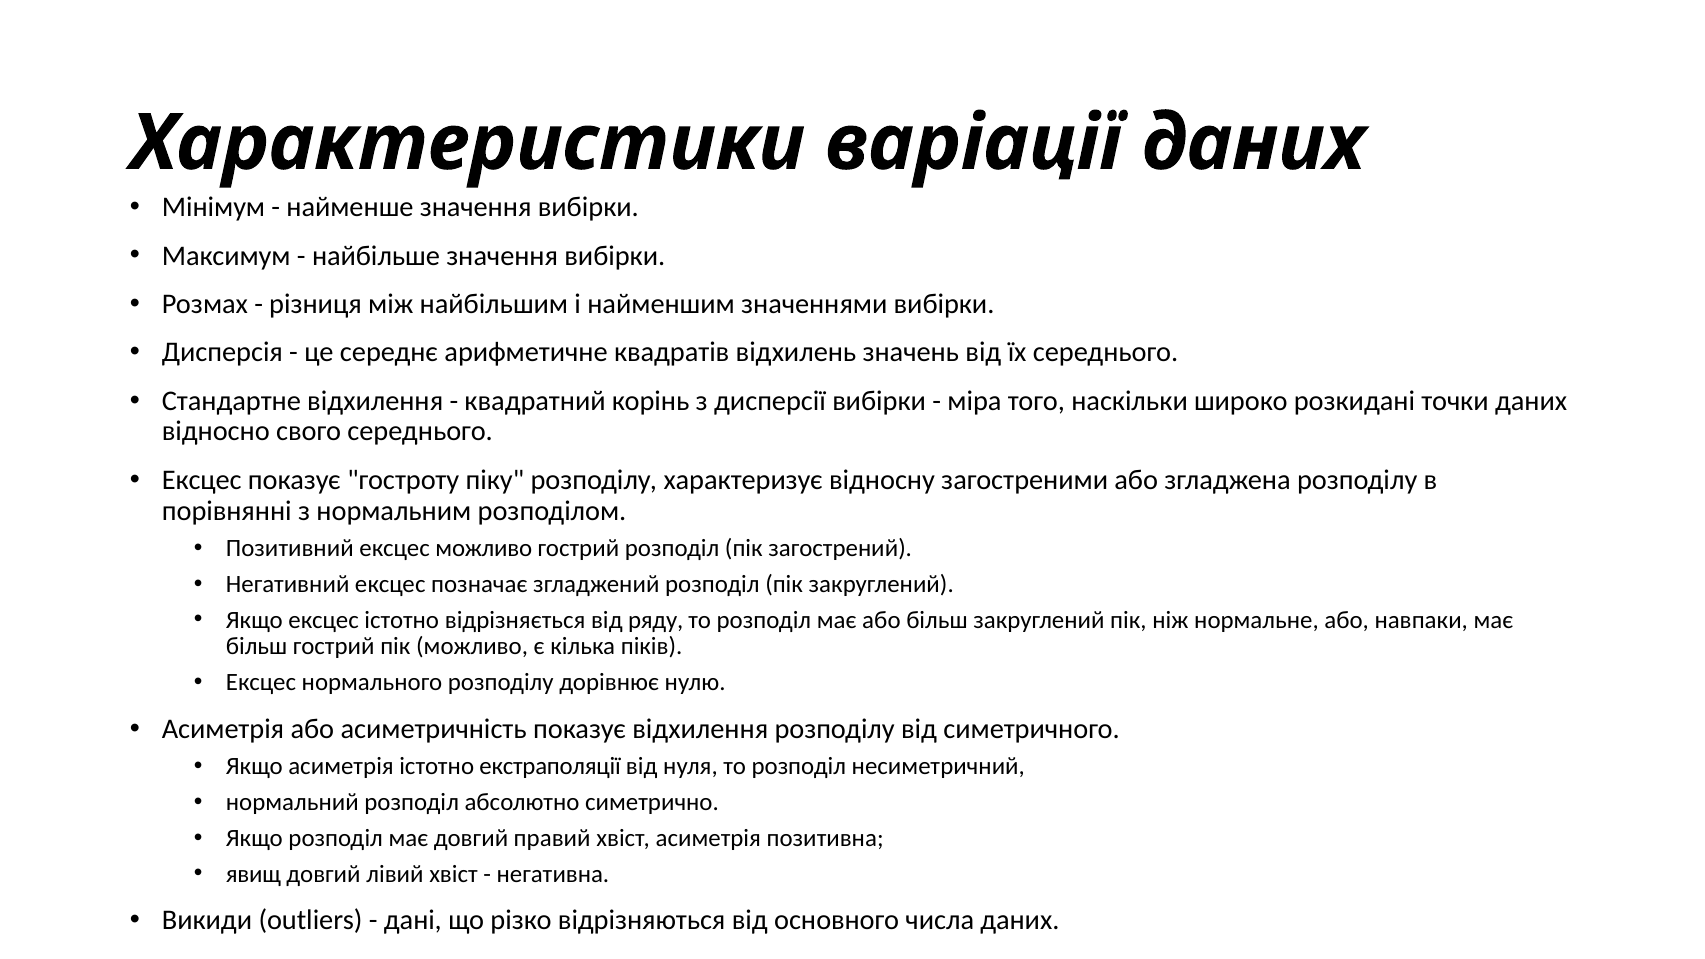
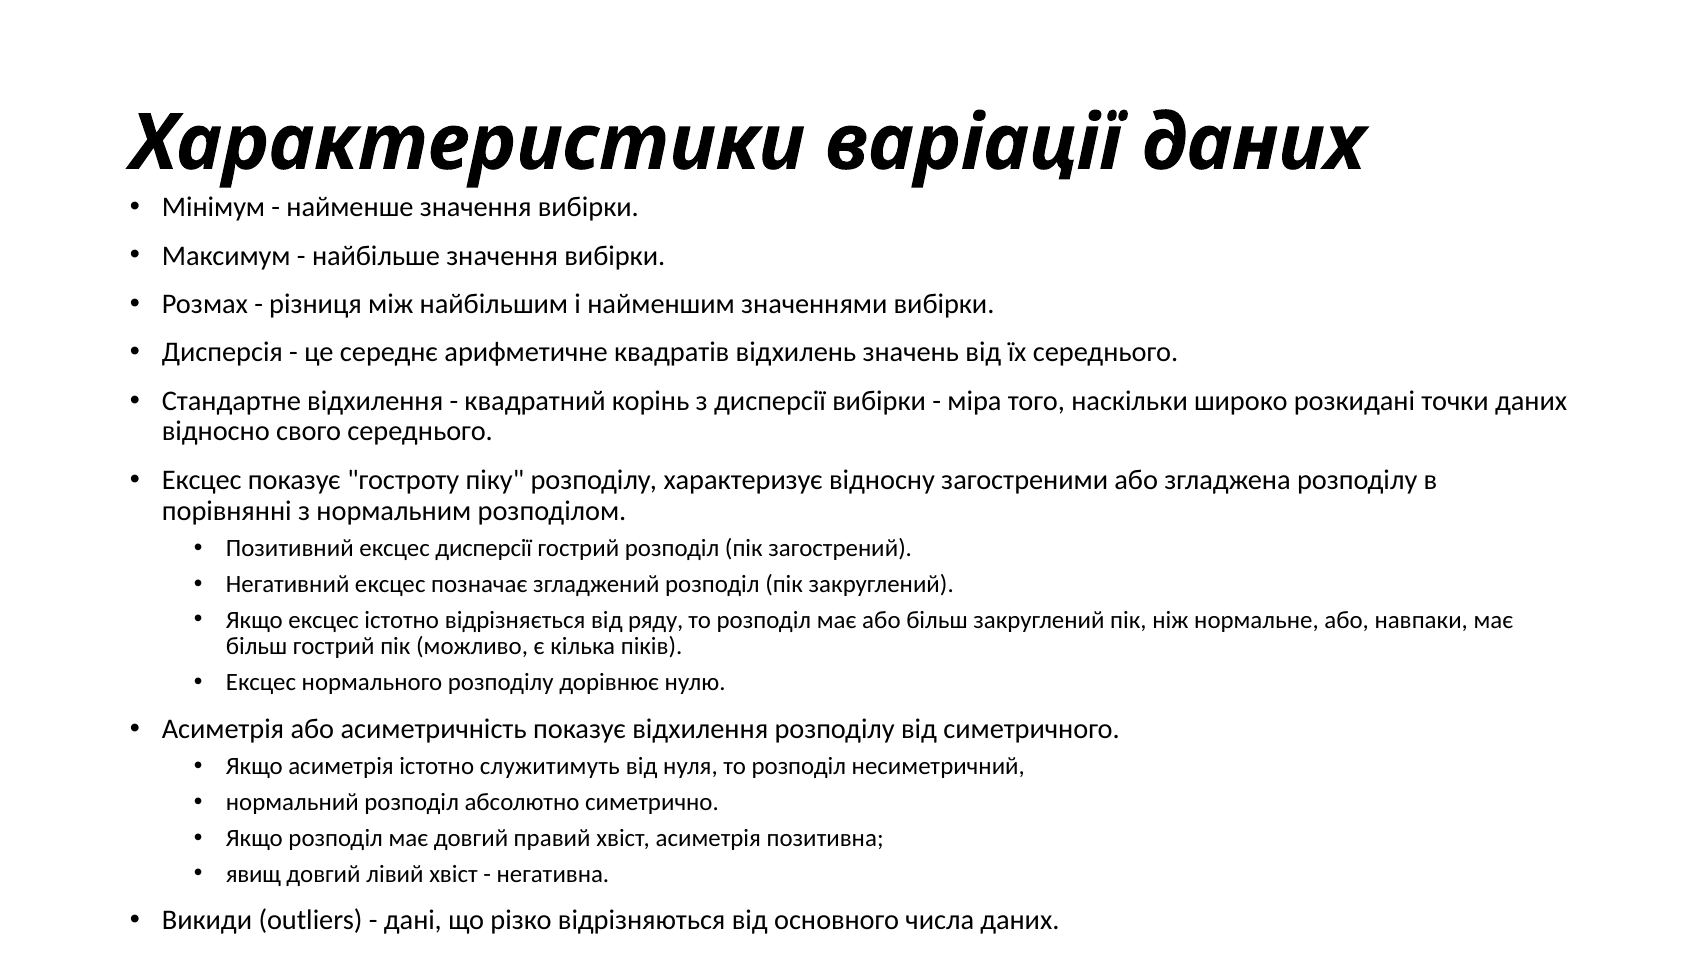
ексцес можливо: можливо -> дисперсії (484, 548)
екстраполяції: екстраполяції -> служитимуть (550, 767)
